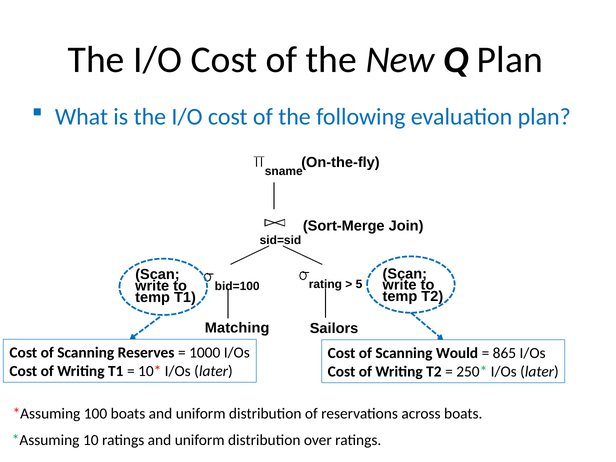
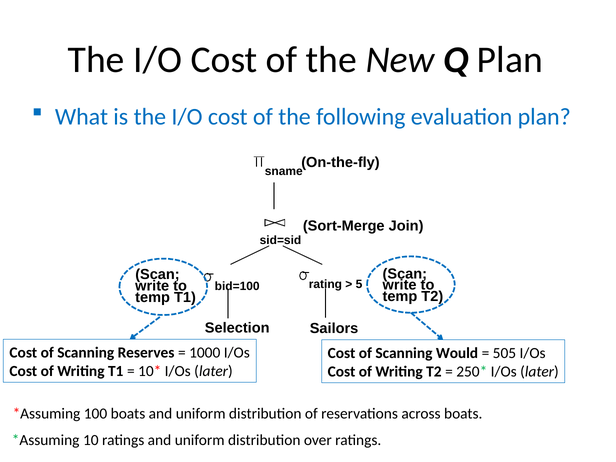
Matching: Matching -> Selection (237, 328)
865: 865 -> 505 (504, 353)
